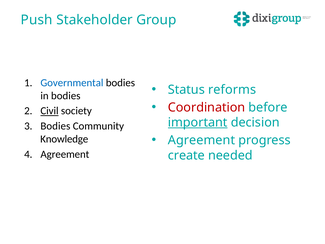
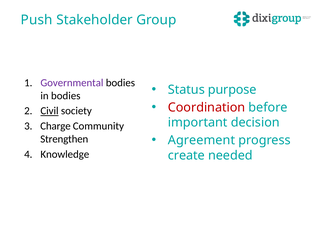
Governmental colour: blue -> purple (72, 83)
reforms: reforms -> purpose (232, 90)
important underline: present -> none (198, 122)
Bodies: Bodies -> Charge (55, 126)
Knowledge: Knowledge -> Strengthen (64, 139)
Agreement: Agreement -> Knowledge (65, 154)
